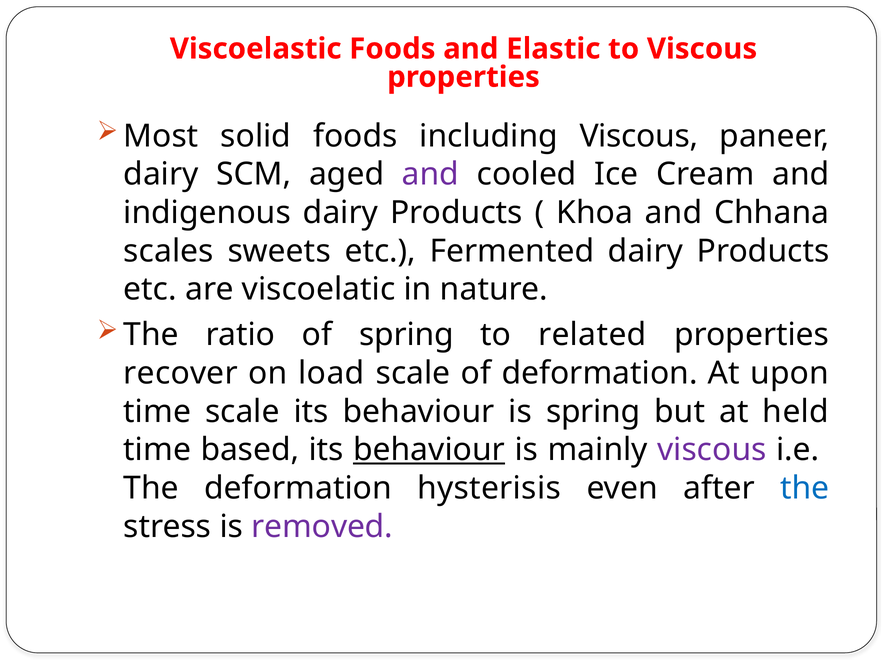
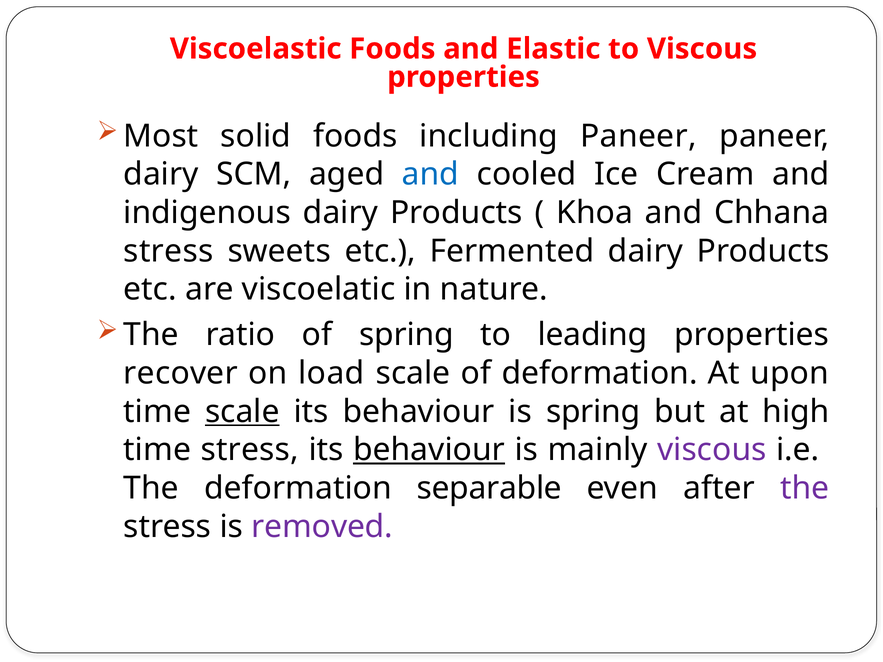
including Viscous: Viscous -> Paneer (639, 136)
and colour: purple -> blue (430, 174)
scales: scales -> stress (168, 251)
related: related -> leading (593, 335)
scale underline: none -> present (242, 412)
held: held -> high (796, 412)
time based: based -> stress (250, 450)
hysterisis: hysterisis -> separable (489, 488)
the colour: blue -> purple (805, 488)
